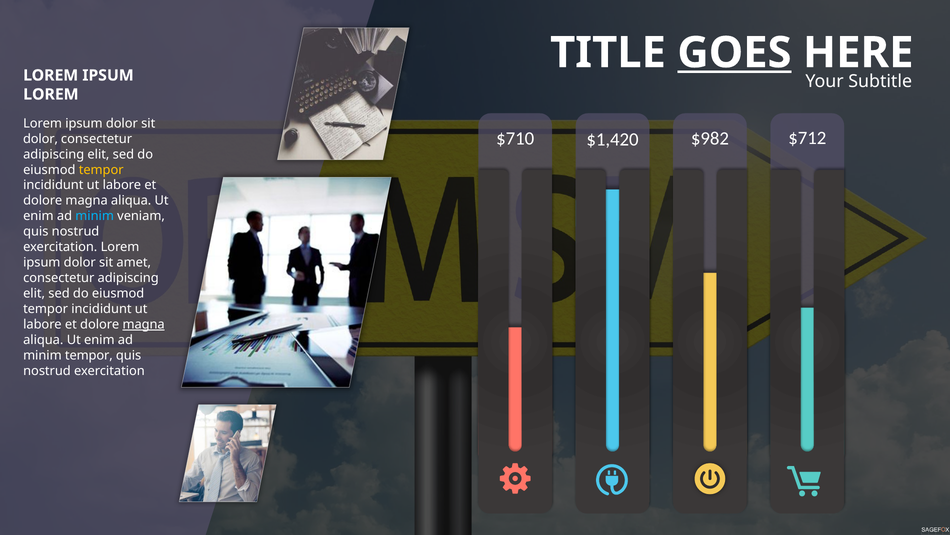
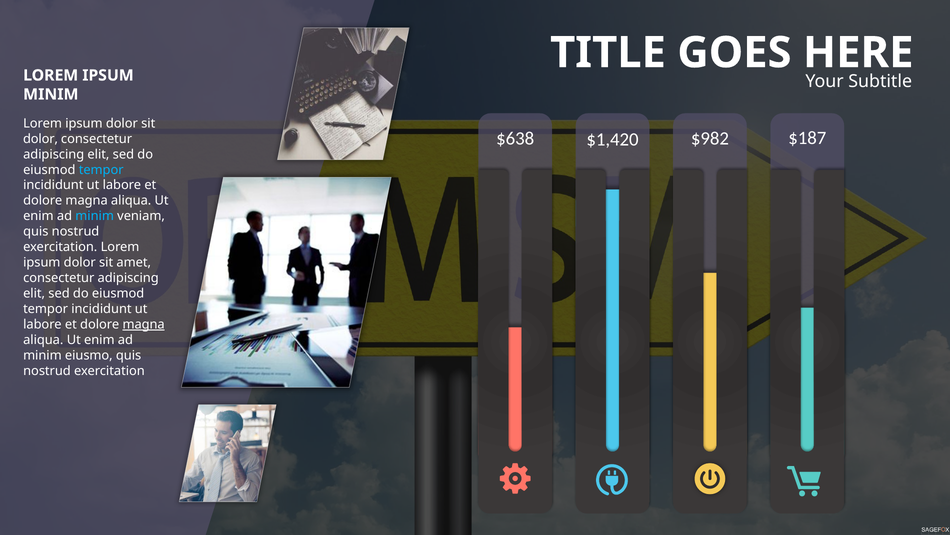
GOES underline: present -> none (734, 53)
LOREM: LOREM -> MINIM (51, 94)
$710: $710 -> $638 (515, 139)
$712: $712 -> $187 (807, 138)
tempor colour: yellow -> light blue (101, 170)
minim tempor: tempor -> eiusmo (89, 355)
